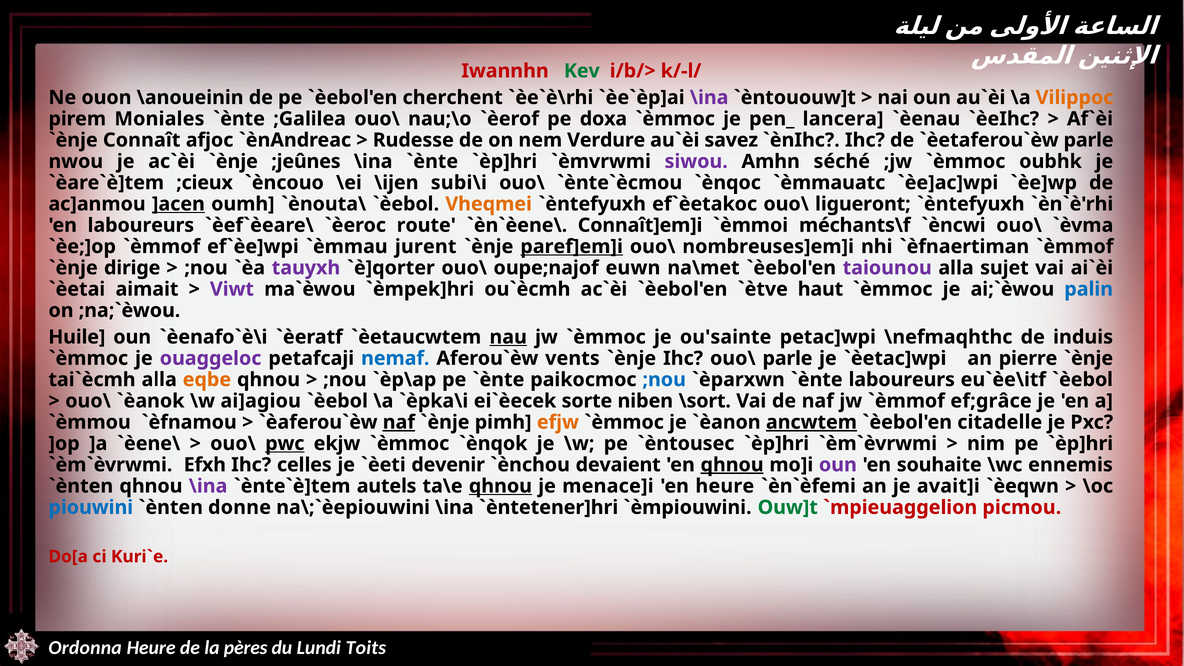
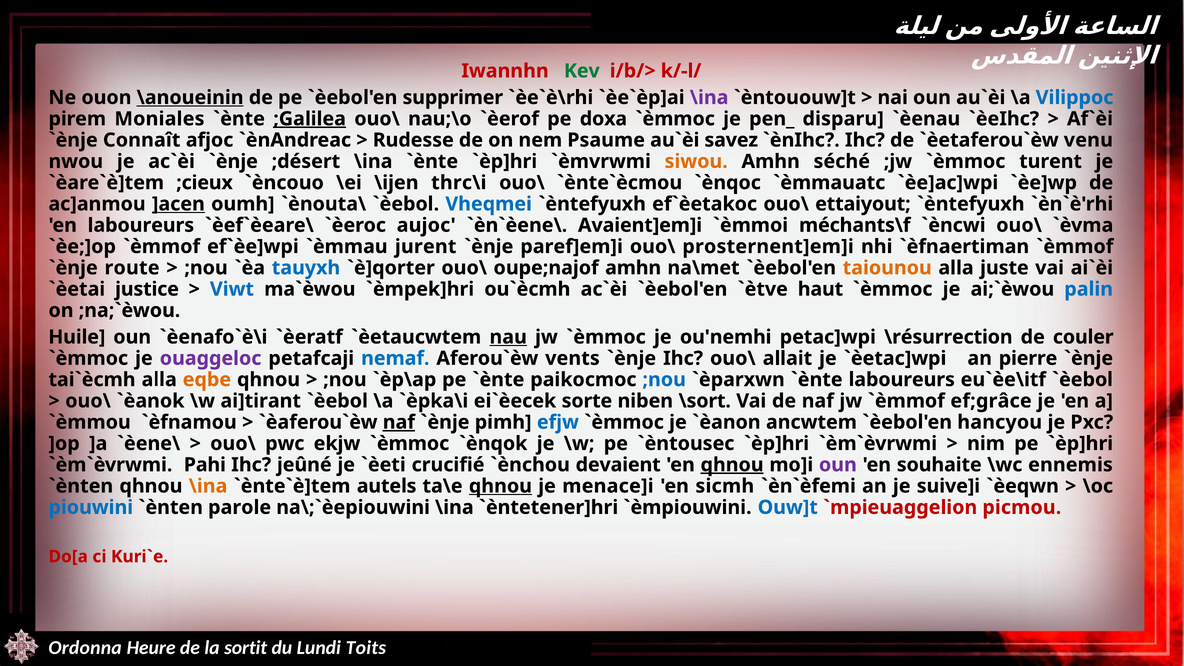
\anoueinin underline: none -> present (190, 98)
cherchent: cherchent -> supprimer (453, 98)
Vilippoc colour: orange -> blue (1075, 98)
;Galilea underline: none -> present (310, 119)
lancera: lancera -> disparu (843, 119)
Verdure: Verdure -> Psaume (606, 140)
parle: parle -> venu (1088, 140)
;jeûnes: ;jeûnes -> ;désert (306, 161)
siwou colour: purple -> orange (696, 161)
oubhk: oubhk -> turent (1051, 161)
subi\i: subi\i -> thrc\i (459, 183)
Vheqmei colour: orange -> blue (489, 204)
ligueront: ligueront -> ettaiyout (863, 204)
route: route -> aujoc (426, 225)
Connaît]em]i: Connaît]em]i -> Avaient]em]i (640, 225)
paref]em]i underline: present -> none (572, 247)
nombreuses]em]i: nombreuses]em]i -> prosternent]em]i (768, 247)
dirige: dirige -> route (132, 268)
tauyxh colour: purple -> blue (306, 268)
oupe;najof euwn: euwn -> amhn (633, 268)
taiounou colour: purple -> orange (887, 268)
sujet: sujet -> juste (1004, 268)
aimait: aimait -> justice (147, 289)
Viwt colour: purple -> blue (232, 289)
ou'sainte: ou'sainte -> ou'nemhi (726, 337)
\nefmaqhthc: \nefmaqhthc -> \résurrection (948, 337)
induis: induis -> couler (1083, 337)
ouo\ parle: parle -> allait (787, 358)
ai]agiou: ai]agiou -> ai]tirant (261, 401)
efjw colour: orange -> blue (558, 422)
ancwtem underline: present -> none (811, 422)
citadelle: citadelle -> hancyou (1000, 422)
pwc underline: present -> none (285, 444)
Efxh: Efxh -> Pahi (205, 465)
celles: celles -> jeûné (304, 465)
devenir: devenir -> crucifié (448, 465)
\ina colour: purple -> orange (208, 486)
en heure: heure -> sicmh (725, 486)
avait]i: avait]i -> suive]i (948, 486)
donne: donne -> parole (240, 507)
Ouw]t colour: green -> blue (788, 507)
pères: pères -> sortit (246, 648)
